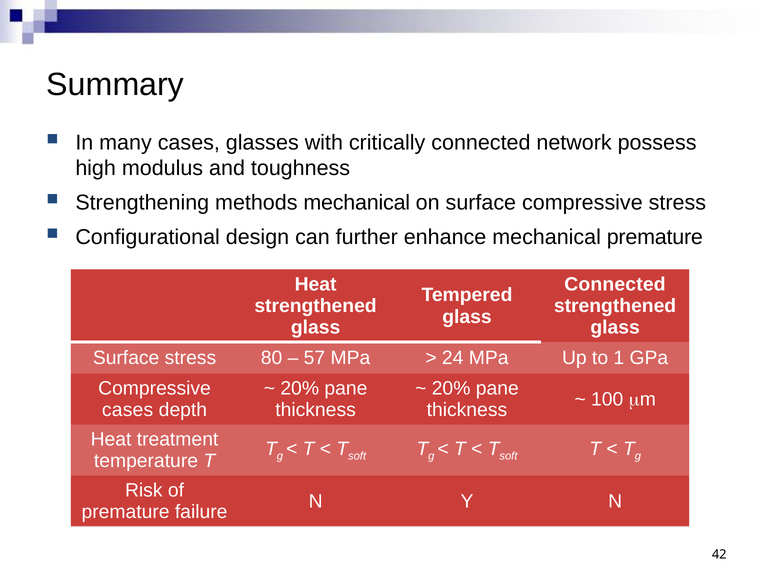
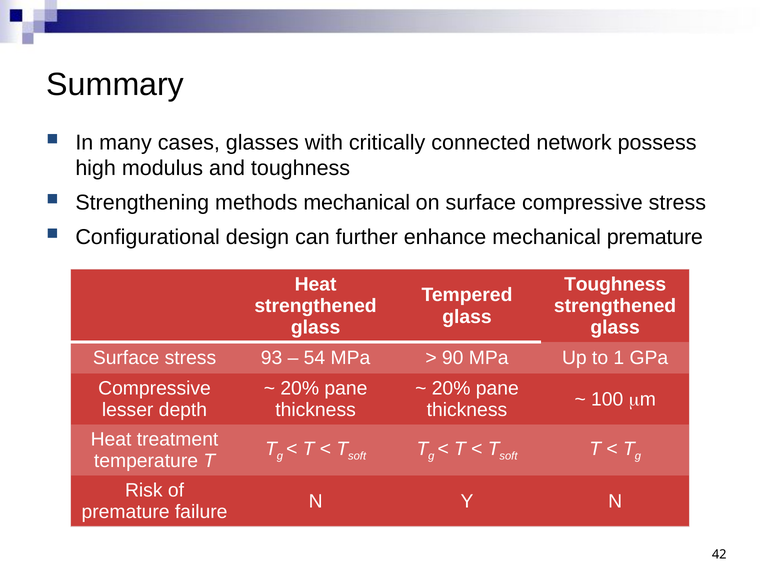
Connected: Connected -> Toughness (615, 284)
80: 80 -> 93 (272, 358)
57: 57 -> 54 (314, 358)
24: 24 -> 90 (453, 358)
cases: cases -> lesser (128, 410)
